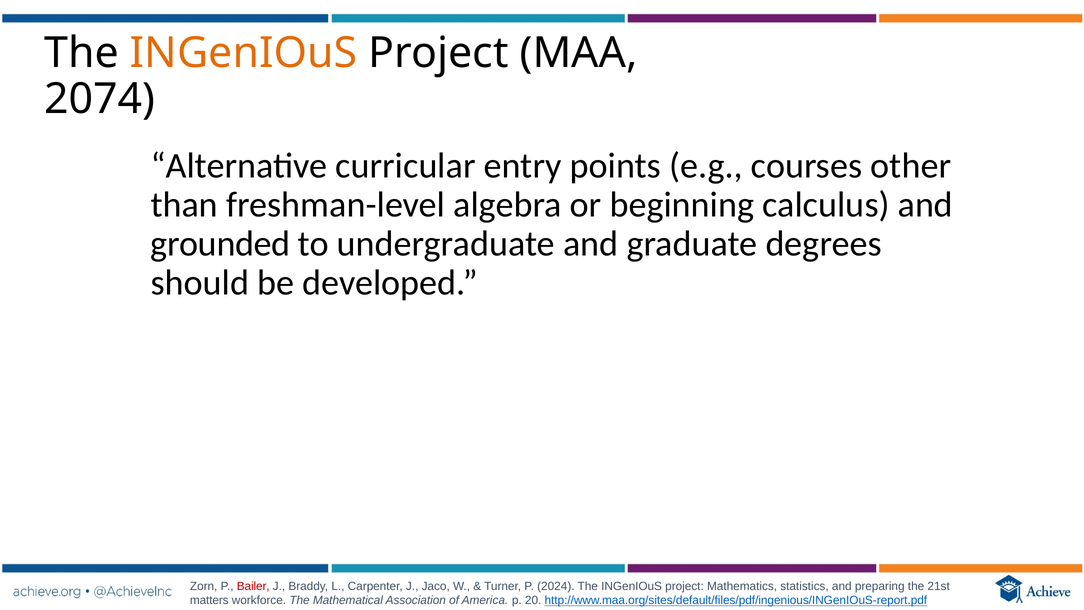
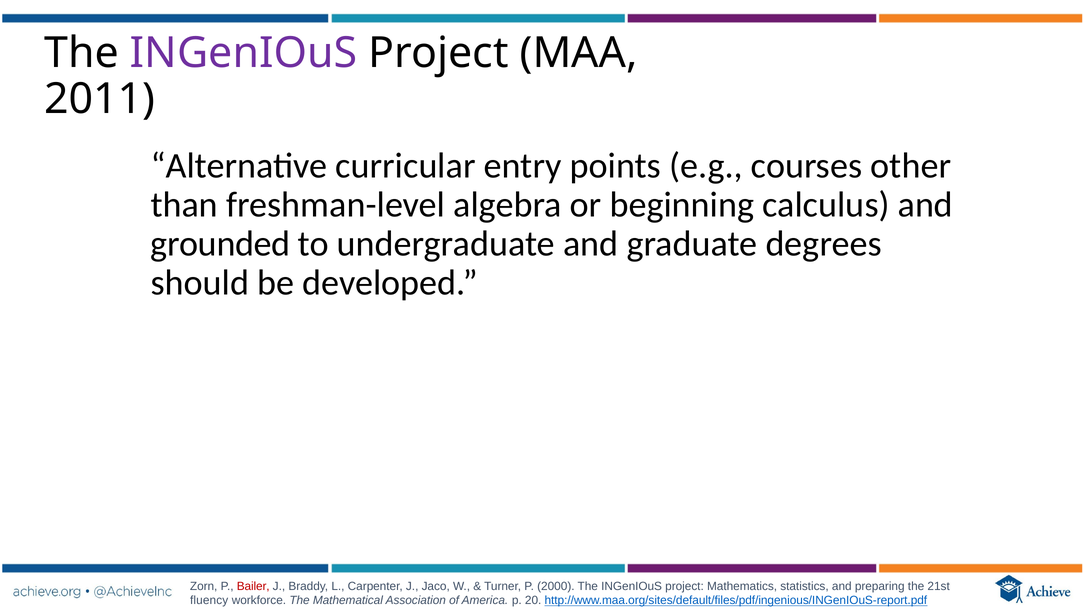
INGenIOuS colour: orange -> purple (244, 53)
2074: 2074 -> 2011 (100, 99)
2024: 2024 -> 2000 (556, 586)
matters: matters -> fluency (209, 600)
